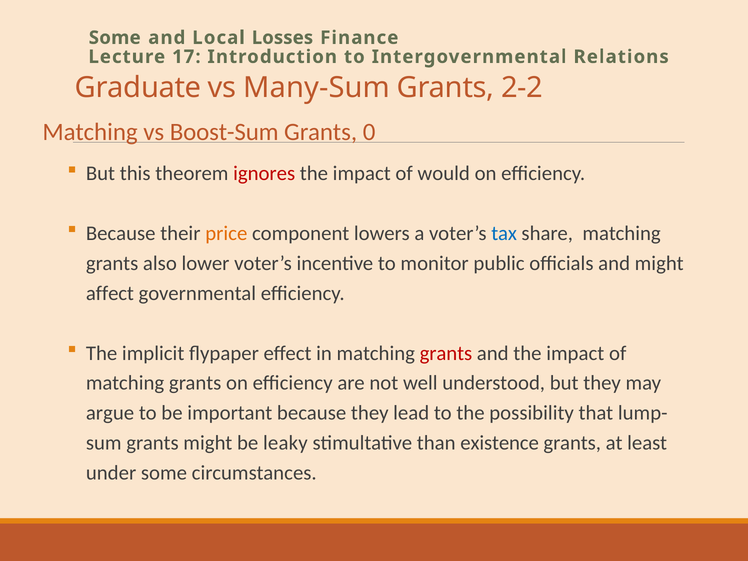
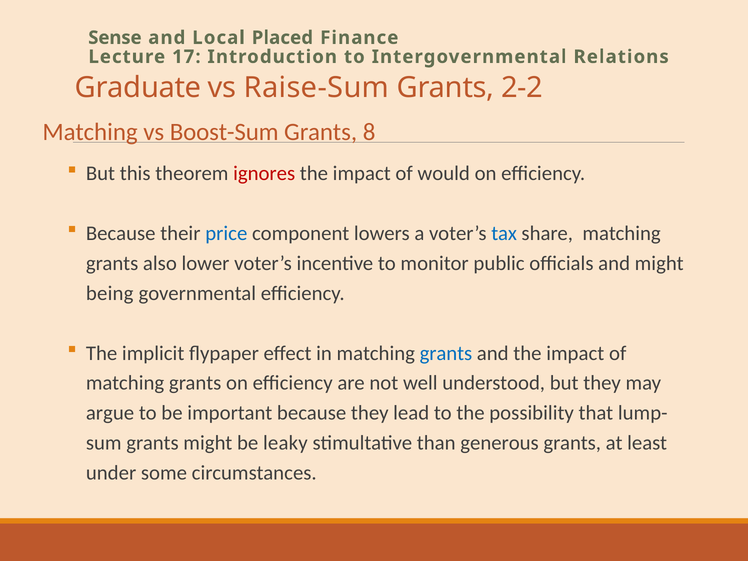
Some: Some -> Sense (115, 38)
Losses: Losses -> Placed (282, 38)
Many-Sum: Many-Sum -> Raise-Sum (316, 88)
0: 0 -> 8 (369, 132)
price colour: orange -> blue (226, 233)
affect: affect -> being (110, 293)
grants colour: red -> blue (446, 353)
existence: existence -> generous (500, 443)
